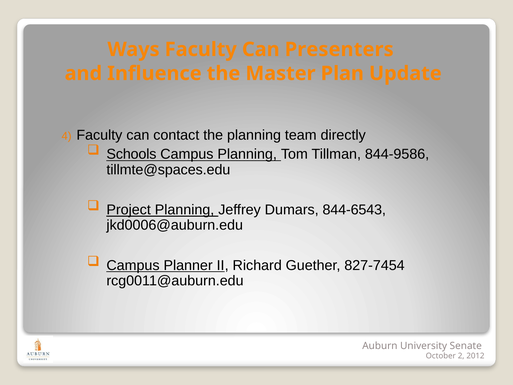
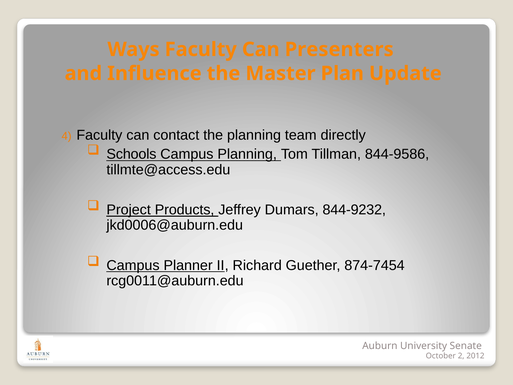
tillmte@spaces.edu: tillmte@spaces.edu -> tillmte@access.edu (168, 170)
Project Planning: Planning -> Products (185, 210)
844-6543: 844-6543 -> 844-9232 (354, 210)
827-7454: 827-7454 -> 874-7454 (375, 265)
